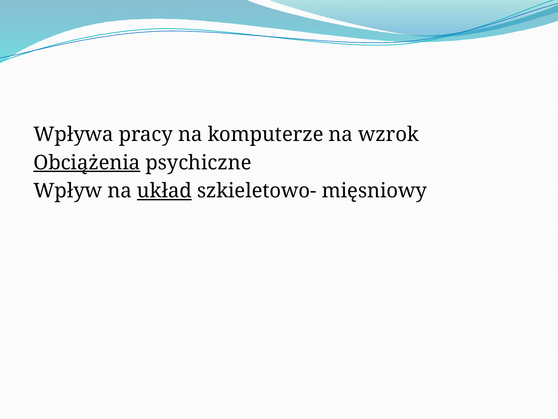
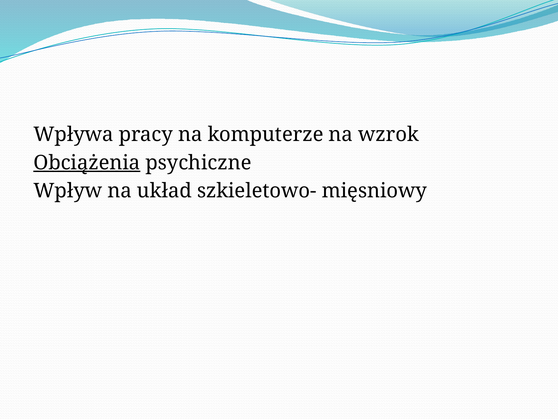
układ underline: present -> none (164, 191)
